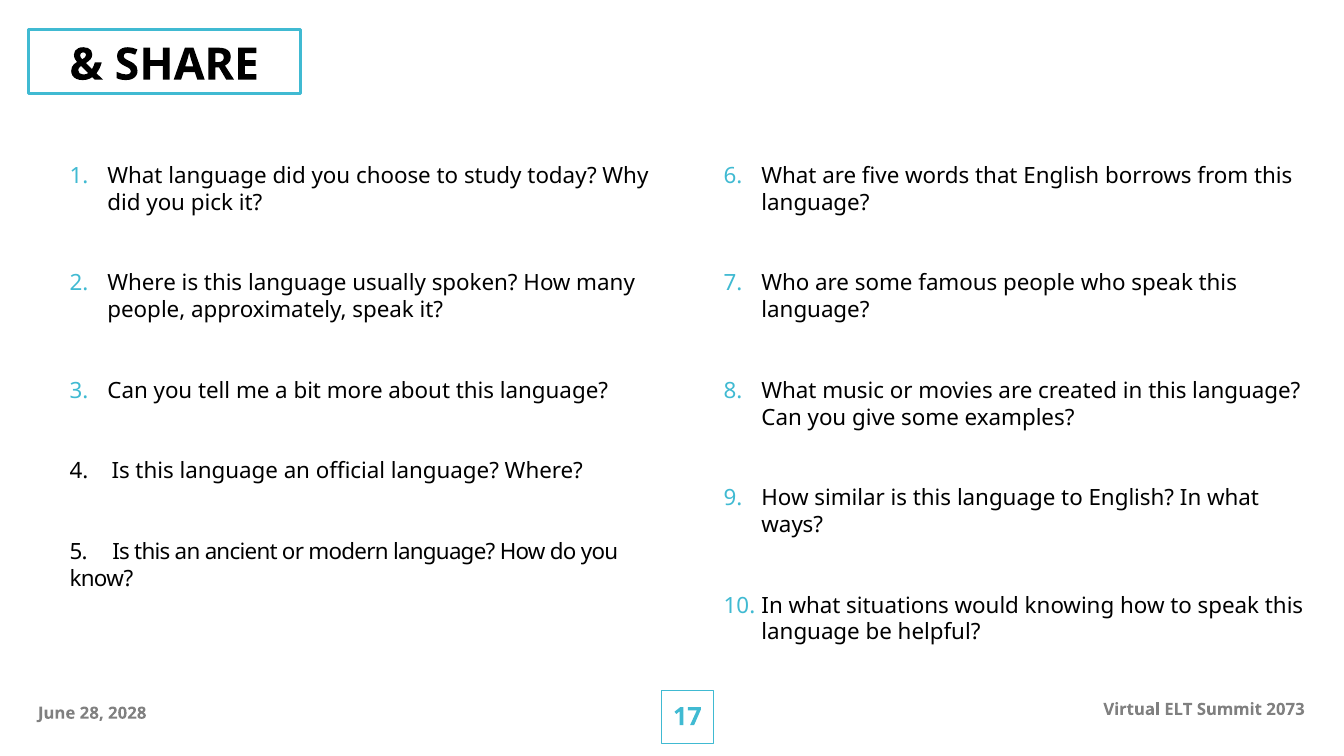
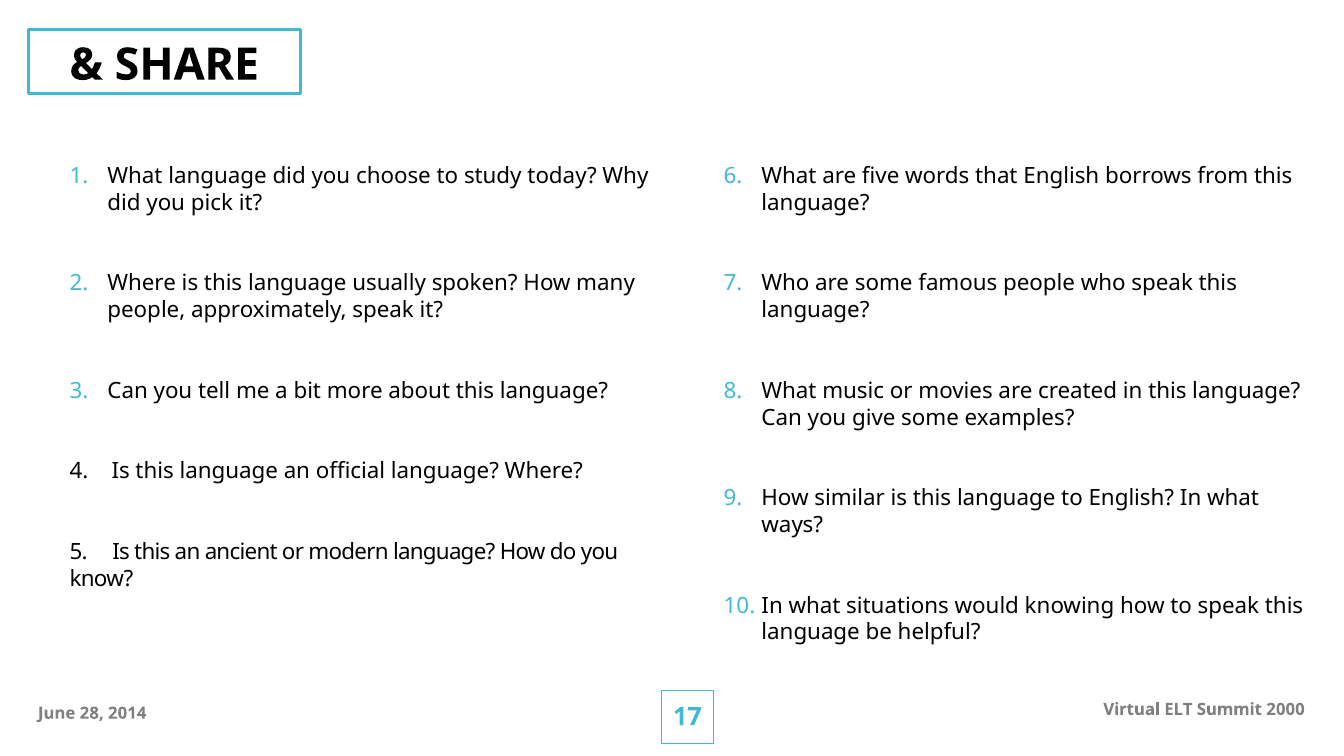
2028: 2028 -> 2014 (127, 713)
2073: 2073 -> 2000 (1286, 709)
